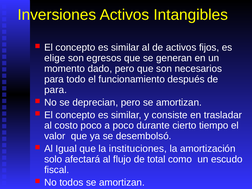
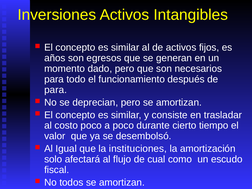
elige: elige -> años (55, 58)
total: total -> cual (156, 159)
